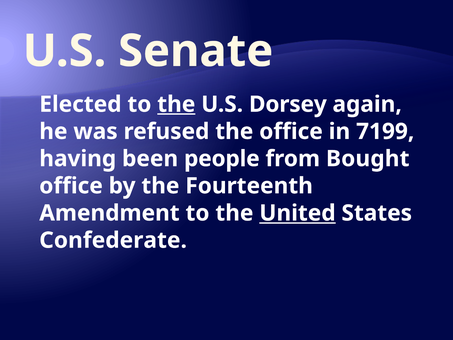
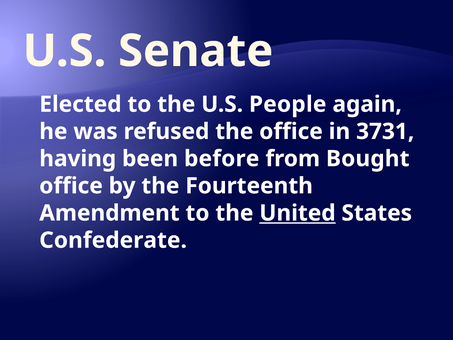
the underline: present -> none (176, 104)
Dorsey: Dorsey -> People (288, 104)
7199: 7199 -> 3731 (385, 131)
people: people -> before (222, 159)
